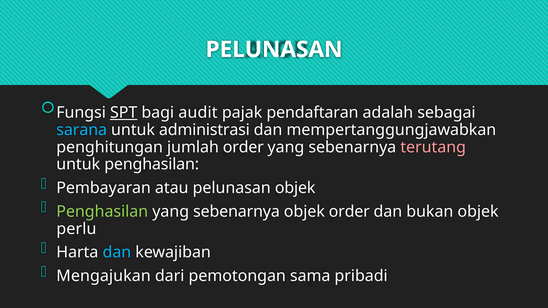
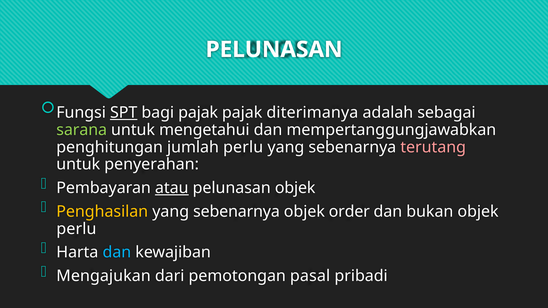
bagi audit: audit -> pajak (198, 113)
pendaftaran: pendaftaran -> diterimanya (312, 113)
sarana colour: light blue -> light green (82, 130)
administrasi: administrasi -> mengetahui (204, 130)
jumlah order: order -> perlu (243, 147)
untuk penghasilan: penghasilan -> penyerahan (152, 164)
atau underline: none -> present (172, 188)
Penghasilan colour: light green -> yellow (102, 212)
sama: sama -> pasal (310, 276)
